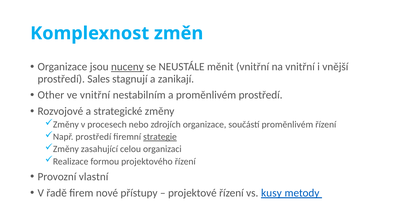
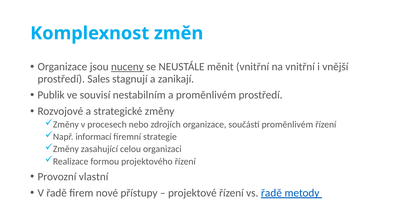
Other: Other -> Publik (51, 95)
ve vnitřní: vnitřní -> souvisí (95, 95)
Např prostředí: prostředí -> informací (93, 137)
strategie underline: present -> none (160, 137)
vs kusy: kusy -> řadě (271, 193)
